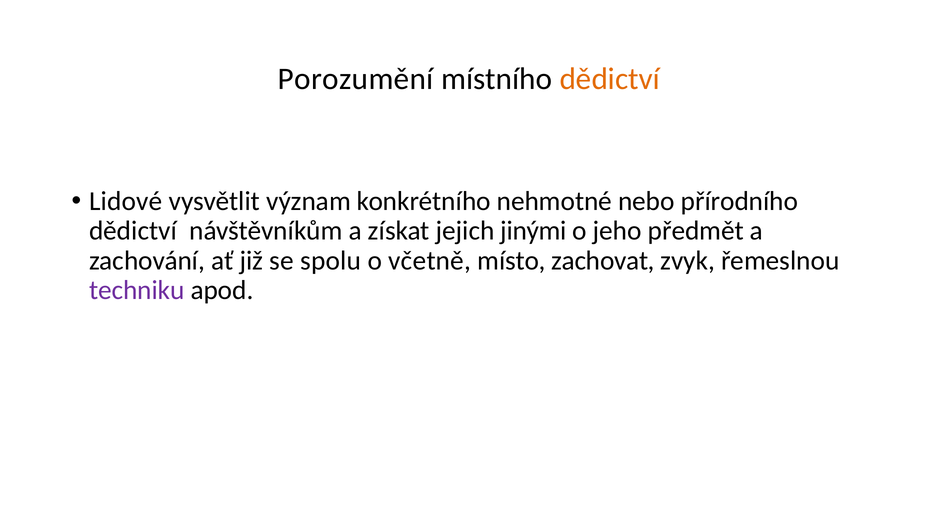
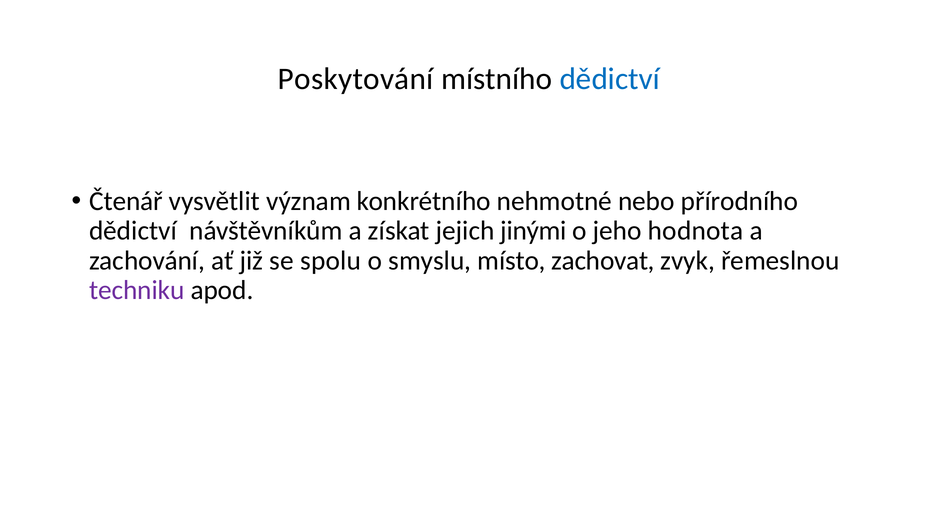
Porozumění: Porozumění -> Poskytování (356, 79)
dědictví colour: orange -> blue (610, 79)
Lidové: Lidové -> Čtenář (126, 201)
předmět: předmět -> hodnota (696, 231)
včetně: včetně -> smyslu (430, 260)
